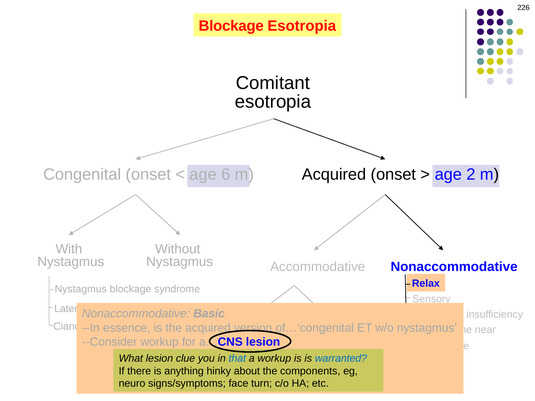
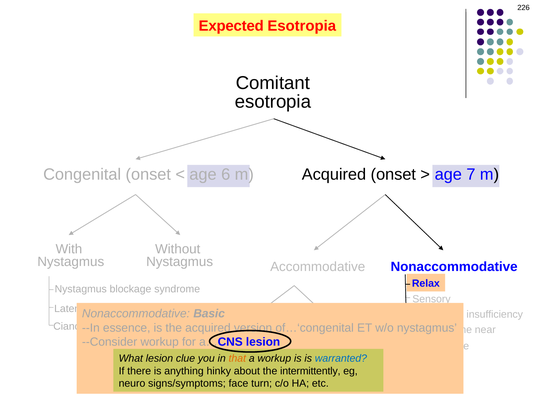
Blockage: Blockage -> Expected (231, 26)
2: 2 -> 7 (471, 174)
that colour: blue -> orange (237, 359)
components: components -> intermittently (310, 371)
